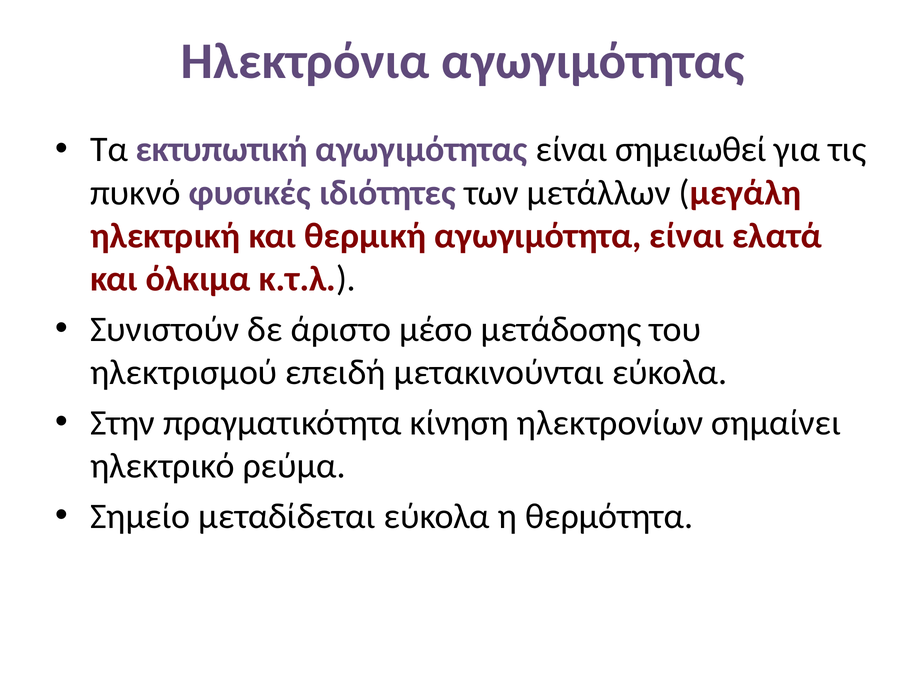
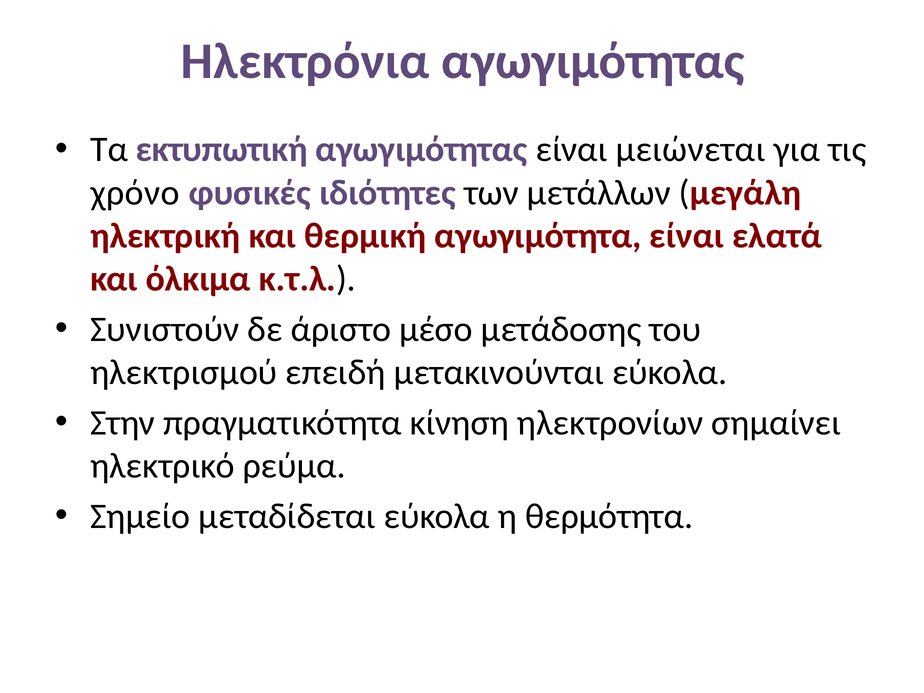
σημειωθεί: σημειωθεί -> μειώνεται (691, 150)
πυκνό: πυκνό -> χρόνο (135, 193)
